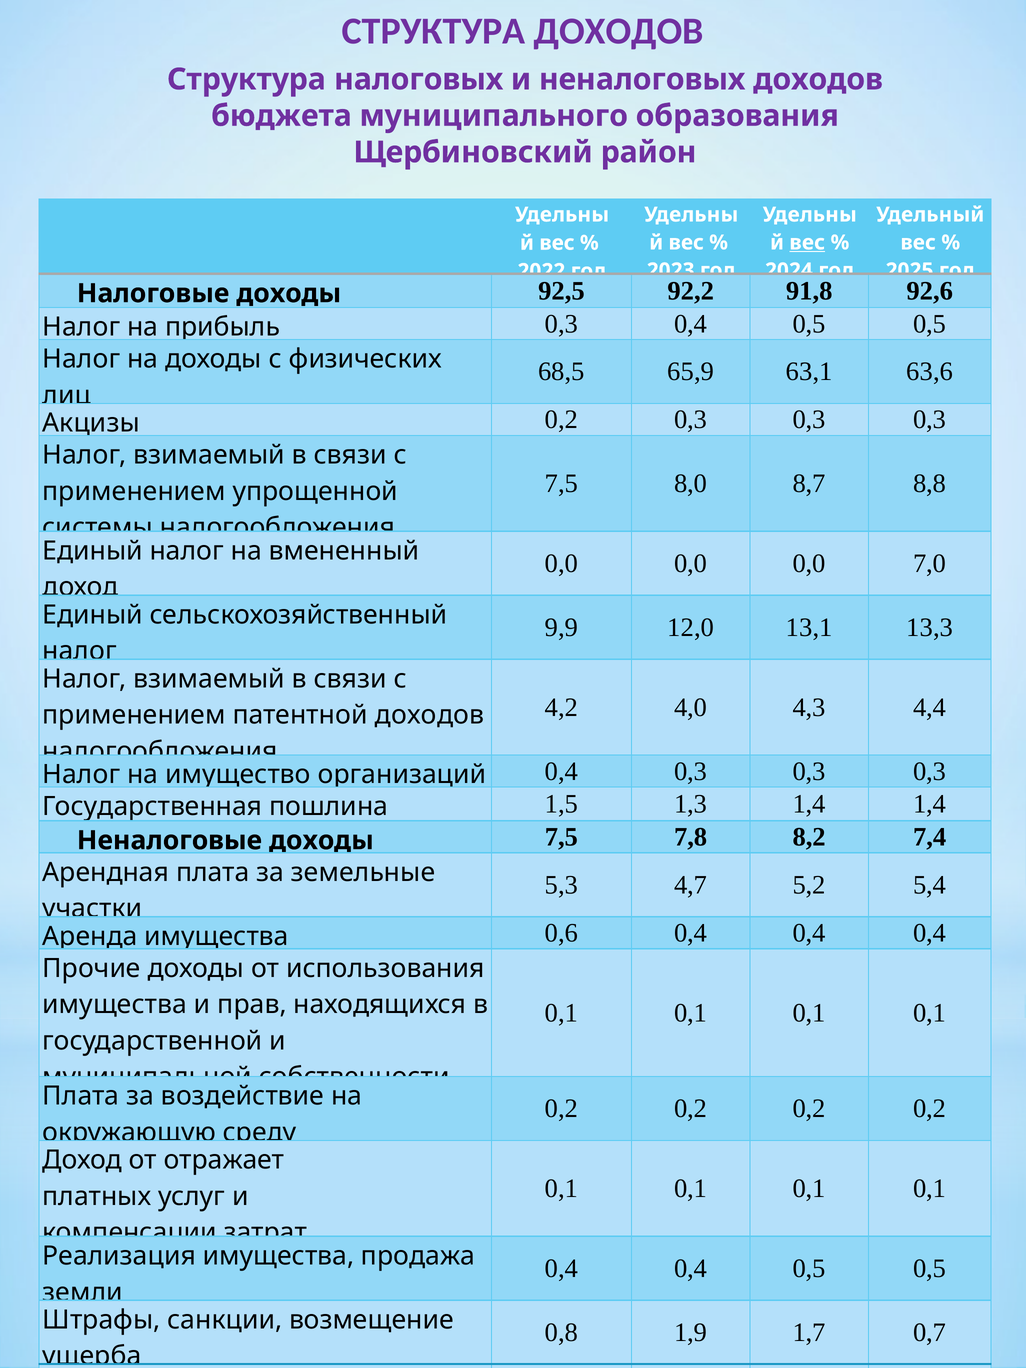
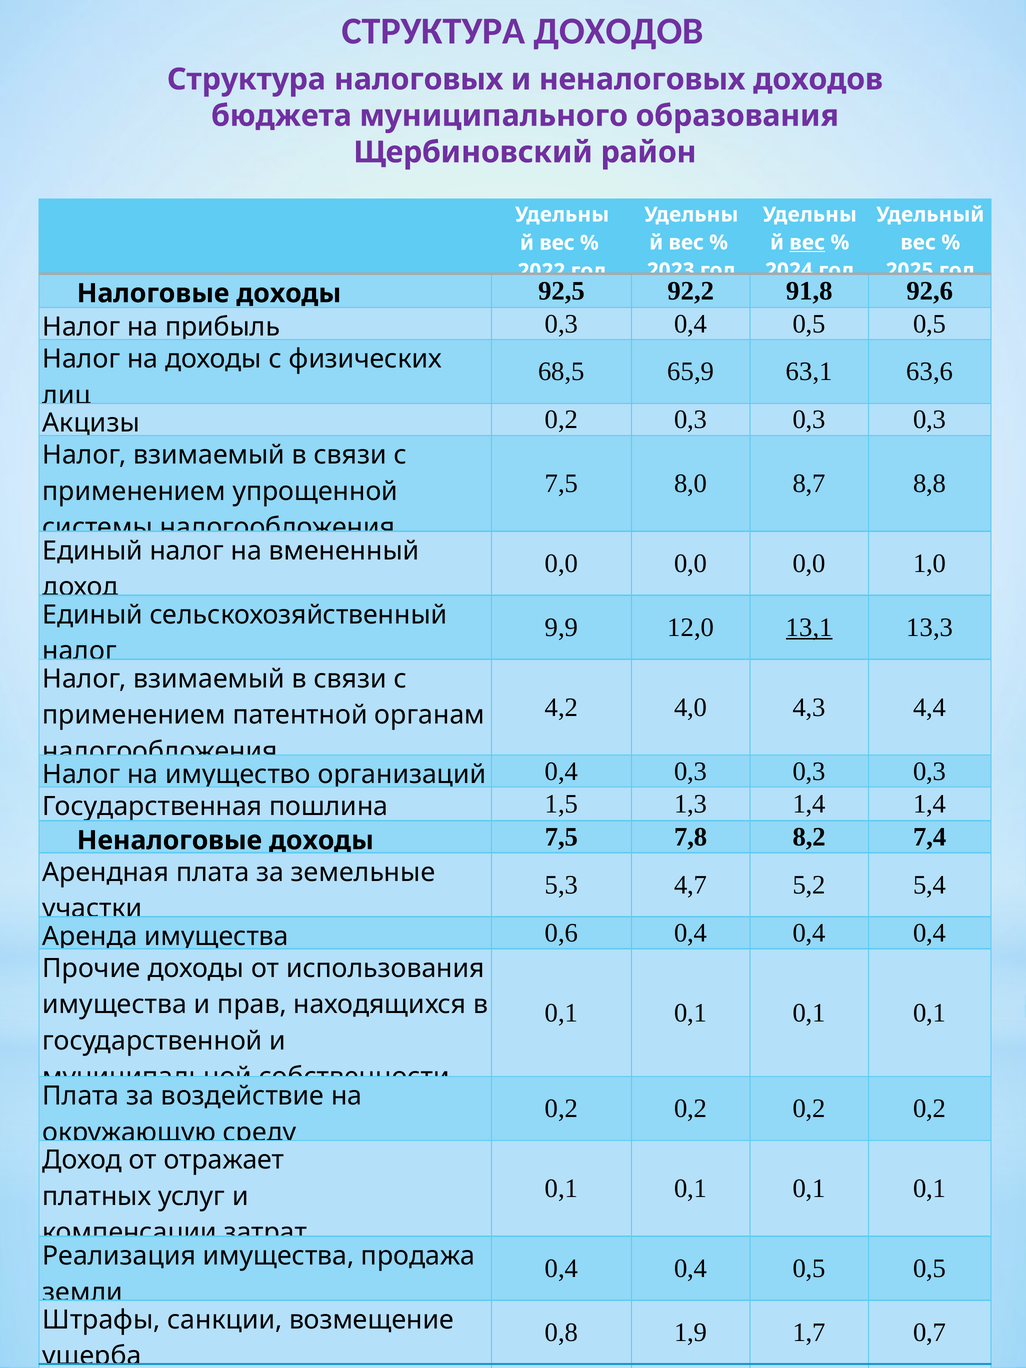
7,0: 7,0 -> 1,0 (930, 563)
13,1 underline: none -> present (809, 627)
патентной доходов: доходов -> органам (430, 715)
